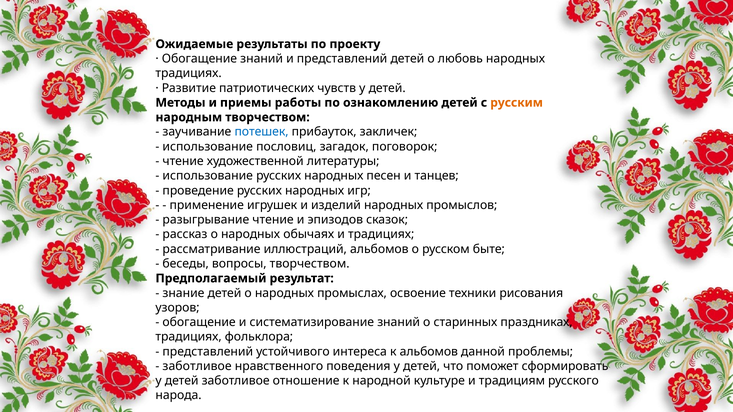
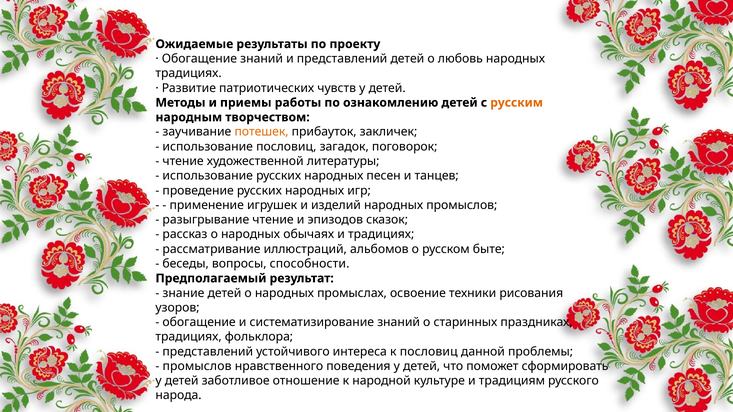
потешек colour: blue -> orange (262, 132)
вопросы творчеством: творчеством -> способности (310, 264)
к альбомов: альбомов -> пословиц (429, 352)
заботливое: заботливое -> промыслов (197, 366)
